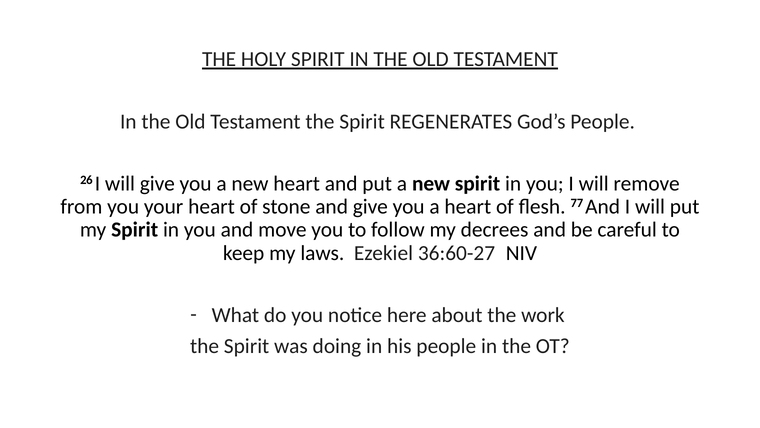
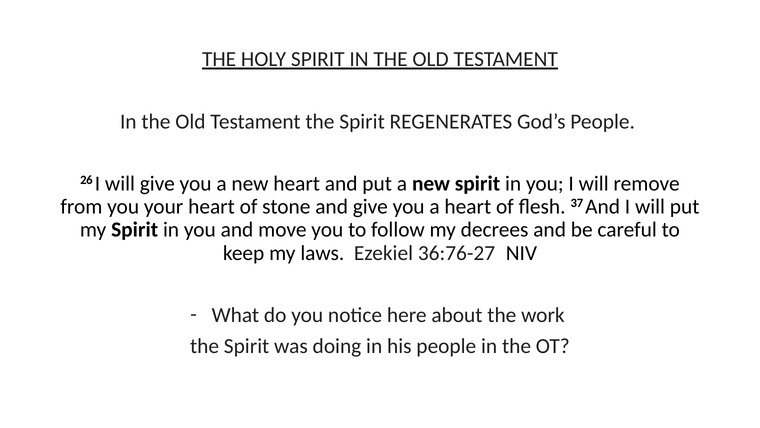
77: 77 -> 37 (577, 203)
36:60-27: 36:60-27 -> 36:76-27 (456, 253)
